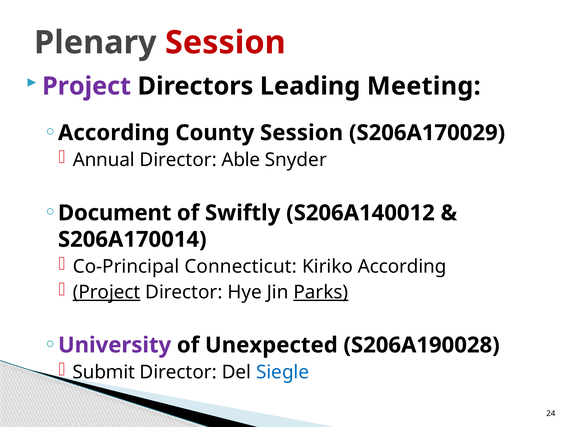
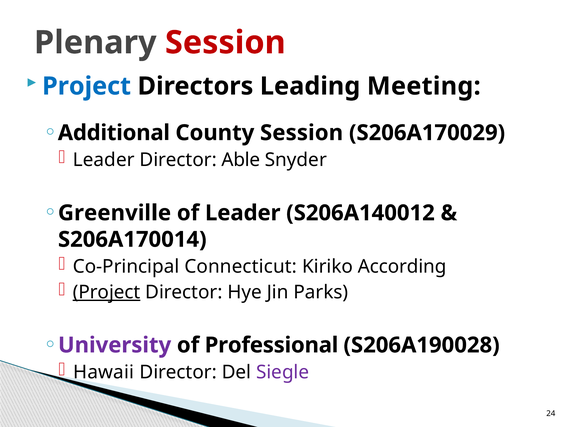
Project colour: purple -> blue (87, 86)
According: According -> Additional (114, 133)
Annual: Annual -> Leader (104, 160)
Document: Document -> Greenville (115, 213)
of Swiftly: Swiftly -> Leader (243, 213)
Parks underline: present -> none (321, 292)
Unexpected: Unexpected -> Professional (271, 345)
Submit: Submit -> Hawaii (104, 372)
Siegle colour: blue -> purple (283, 372)
